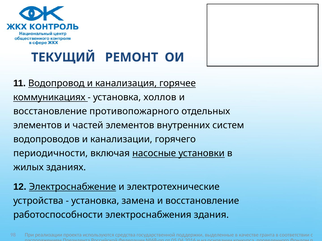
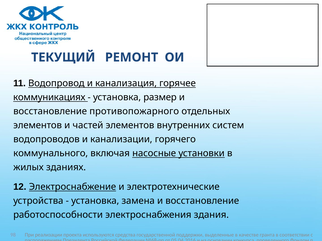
холлов: холлов -> размер (160, 97)
периодичности: периодичности -> коммунального (51, 154)
